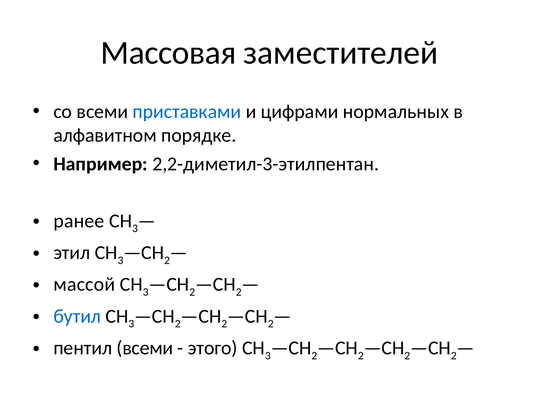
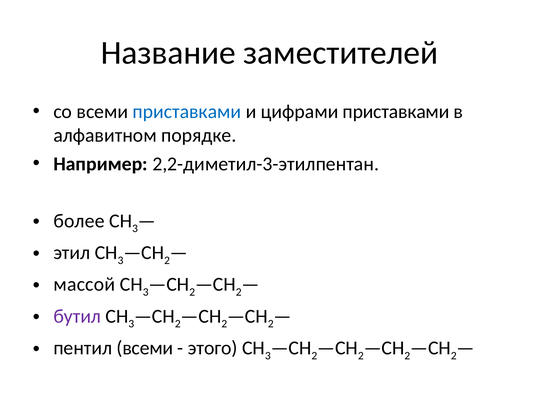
Массовая: Массовая -> Название (168, 53)
цифрами нормальных: нормальных -> приставками (396, 112)
ранее: ранее -> более (79, 221)
бутил colour: blue -> purple (77, 316)
